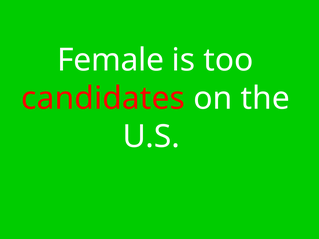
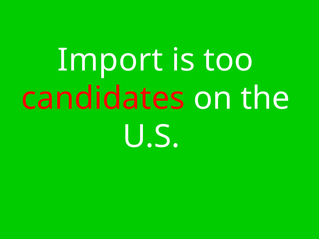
Female: Female -> Import (110, 60)
